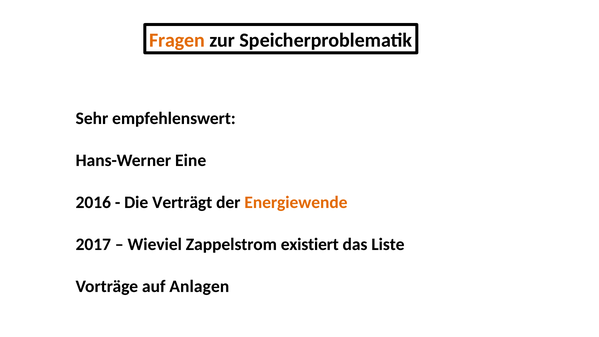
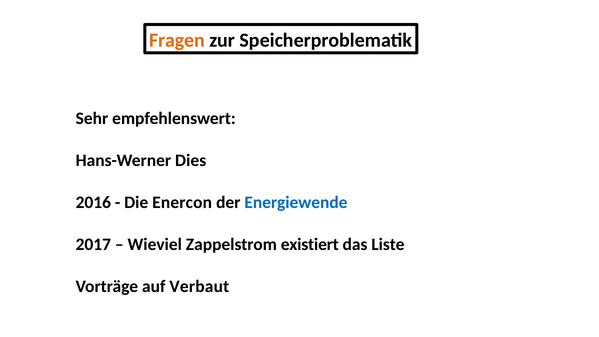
Eine: Eine -> Dies (191, 160)
Verträgt: Verträgt -> Enercon (182, 202)
Energiewende colour: orange -> blue (296, 202)
Anlagen: Anlagen -> Verbaut (199, 286)
